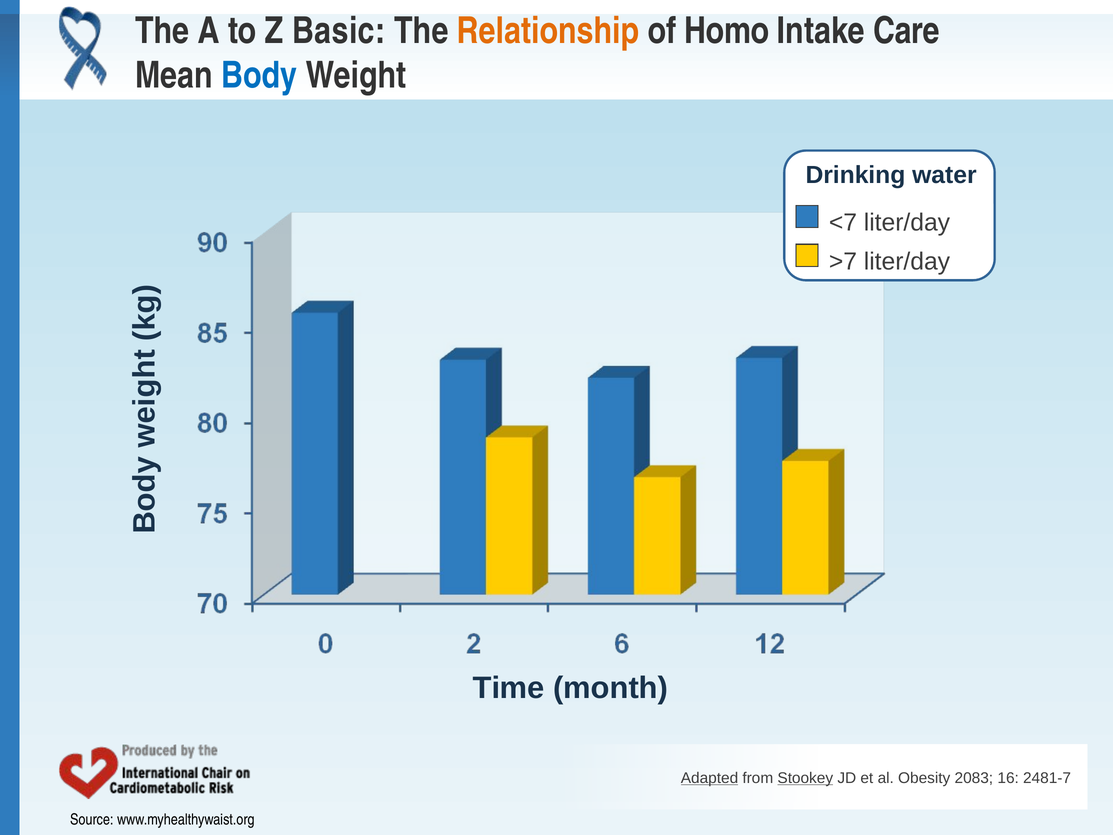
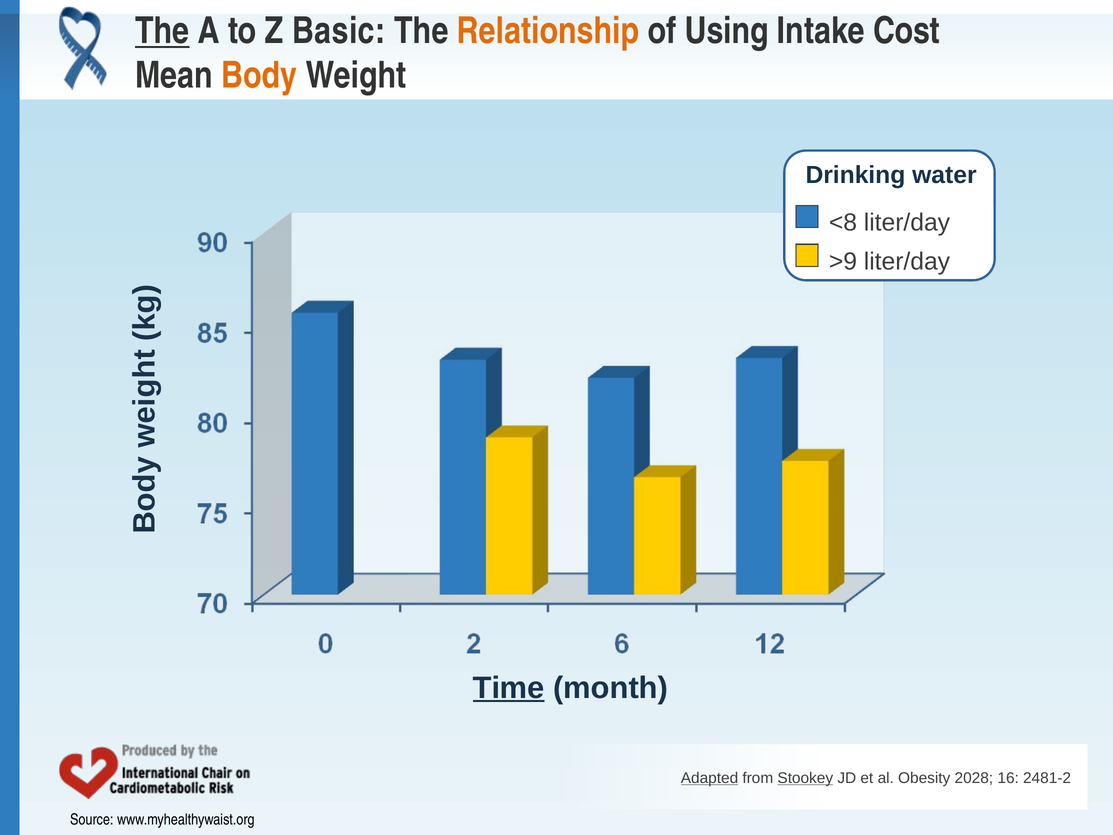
The underline: none -> present (162, 31)
Homo: Homo -> Using (727, 31)
Care: Care -> Cost (907, 31)
Body colour: blue -> orange (259, 76)
<7: <7 -> <8 (843, 222)
>7: >7 -> >9 (843, 261)
Time underline: none -> present (509, 688)
2083: 2083 -> 2028 (974, 778)
2481-7: 2481-7 -> 2481-2 (1047, 778)
